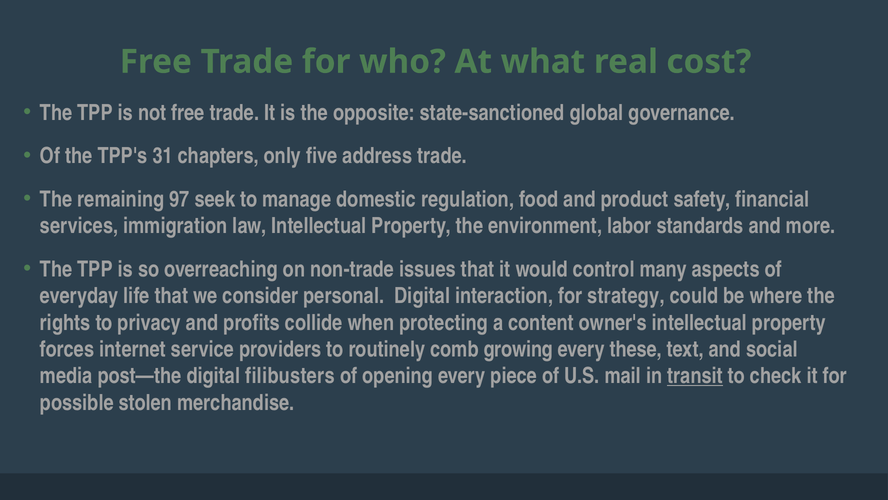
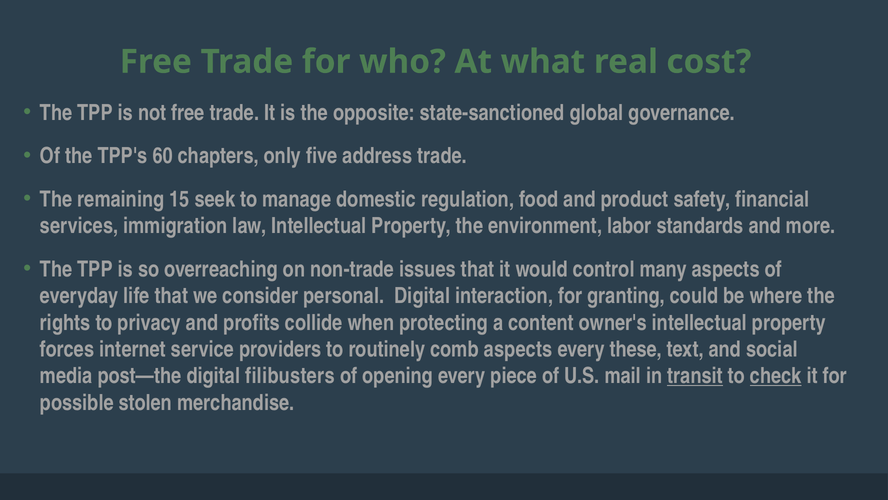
31: 31 -> 60 (163, 156)
97: 97 -> 15 (179, 199)
strategy: strategy -> granting (626, 296)
comb growing: growing -> aspects (518, 349)
check underline: none -> present (776, 376)
